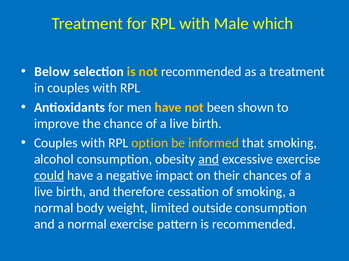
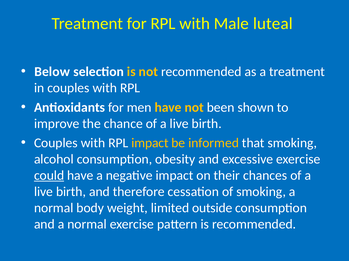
which: which -> luteal (273, 24)
RPL option: option -> impact (150, 143)
and underline: present -> none (209, 160)
